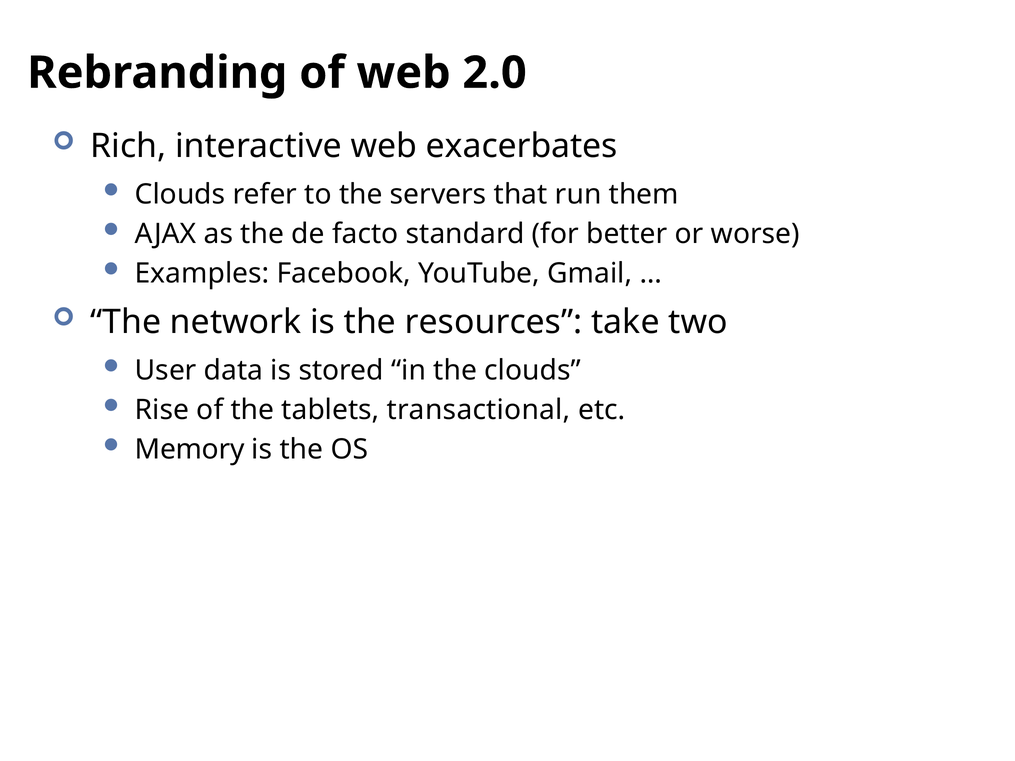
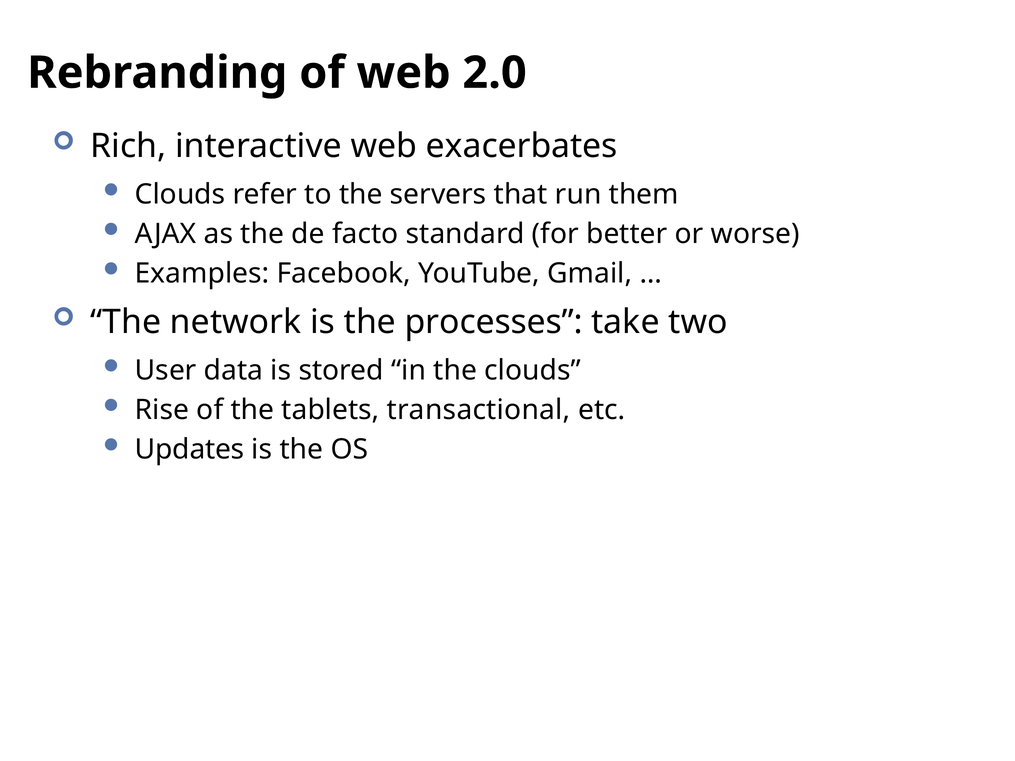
resources: resources -> processes (494, 322)
Memory: Memory -> Updates (190, 449)
